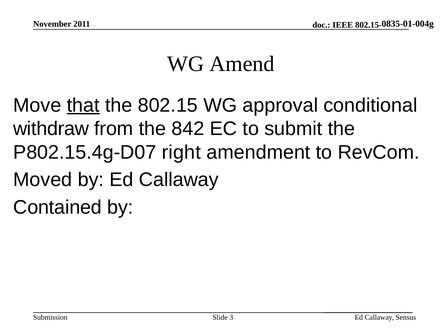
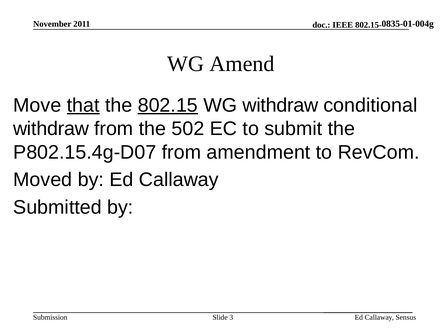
802.15 underline: none -> present (168, 105)
WG approval: approval -> withdraw (280, 105)
842: 842 -> 502 (188, 129)
P802.15.4g-D07 right: right -> from (181, 153)
Contained: Contained -> Submitted (58, 208)
